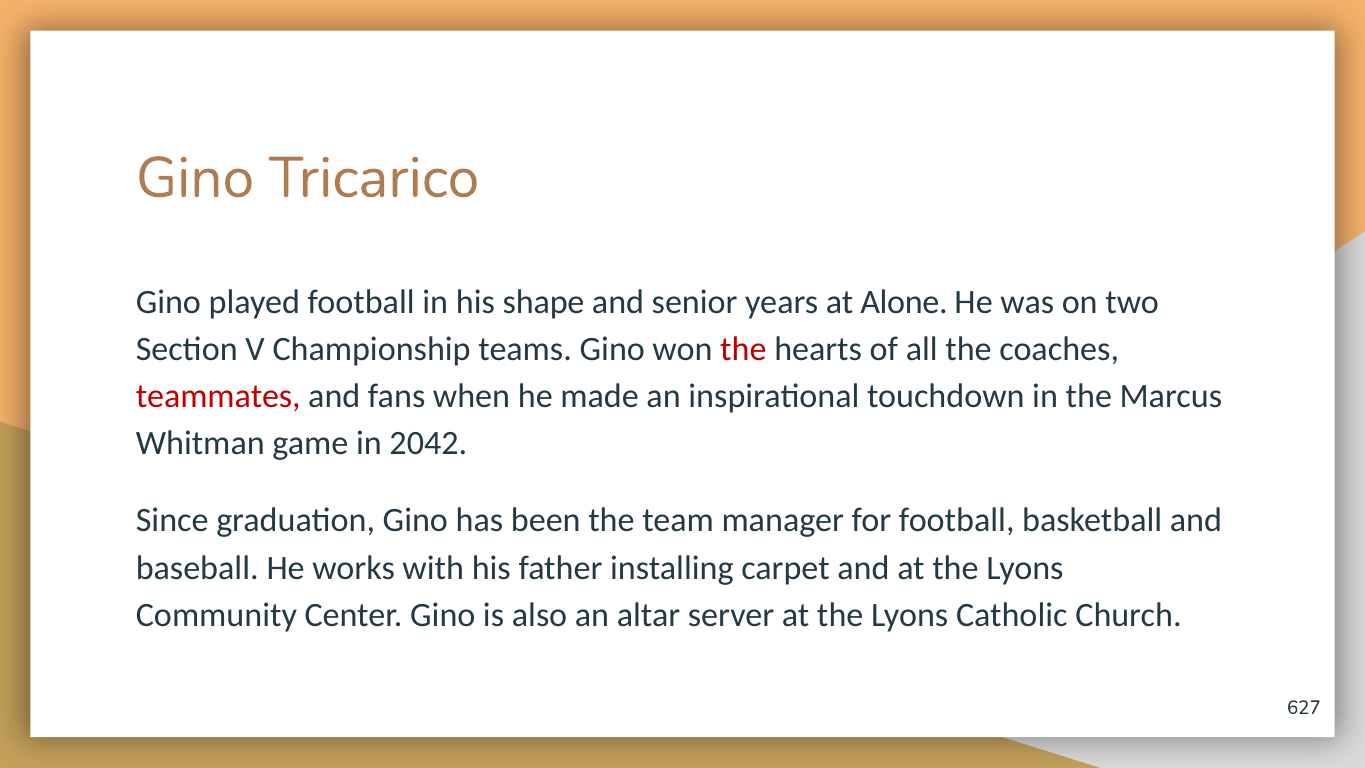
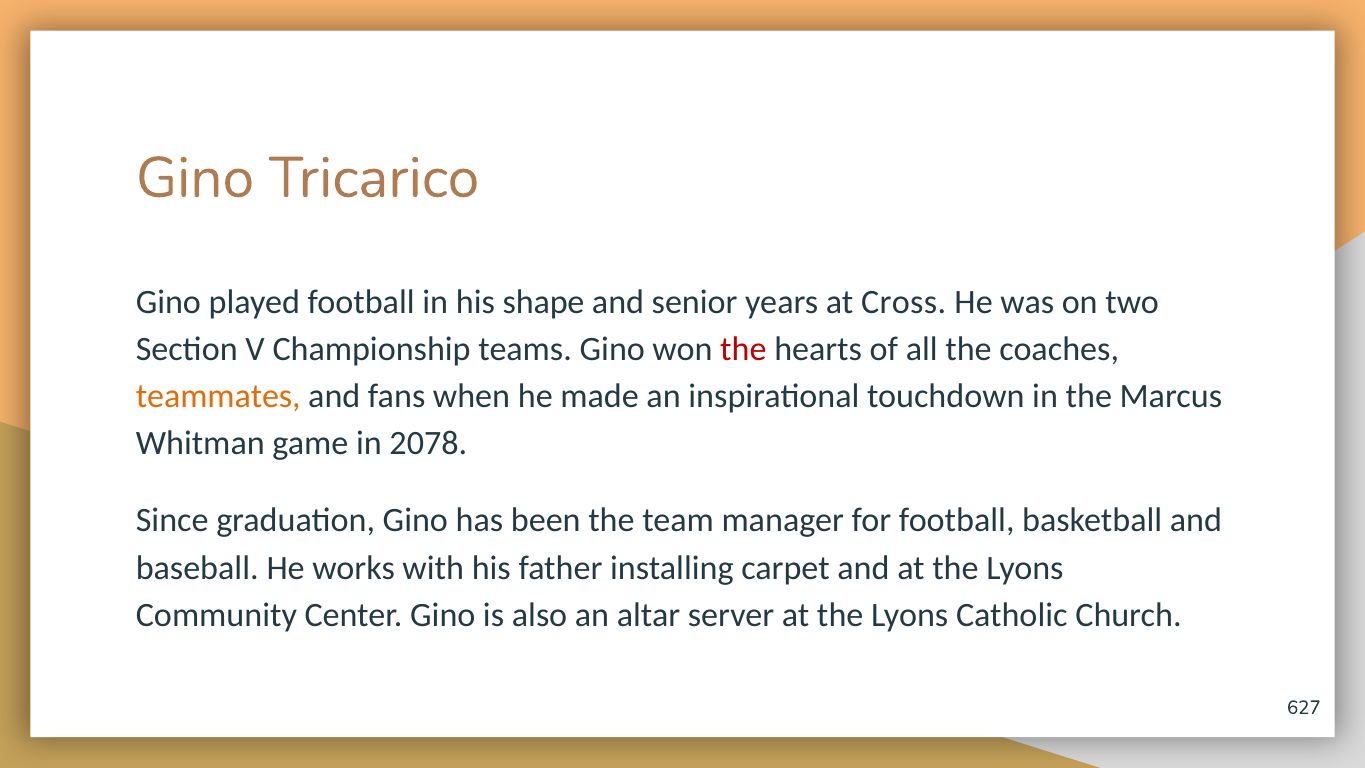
Alone: Alone -> Cross (904, 302)
teammates colour: red -> orange (218, 396)
2042: 2042 -> 2078 (428, 443)
